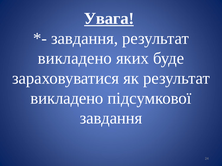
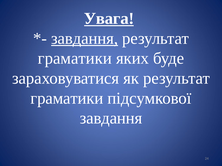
завдання underline: none -> present (85, 39)
викладено: викладено -> граматики (75, 59)
викладено: викладено -> граматики (67, 98)
